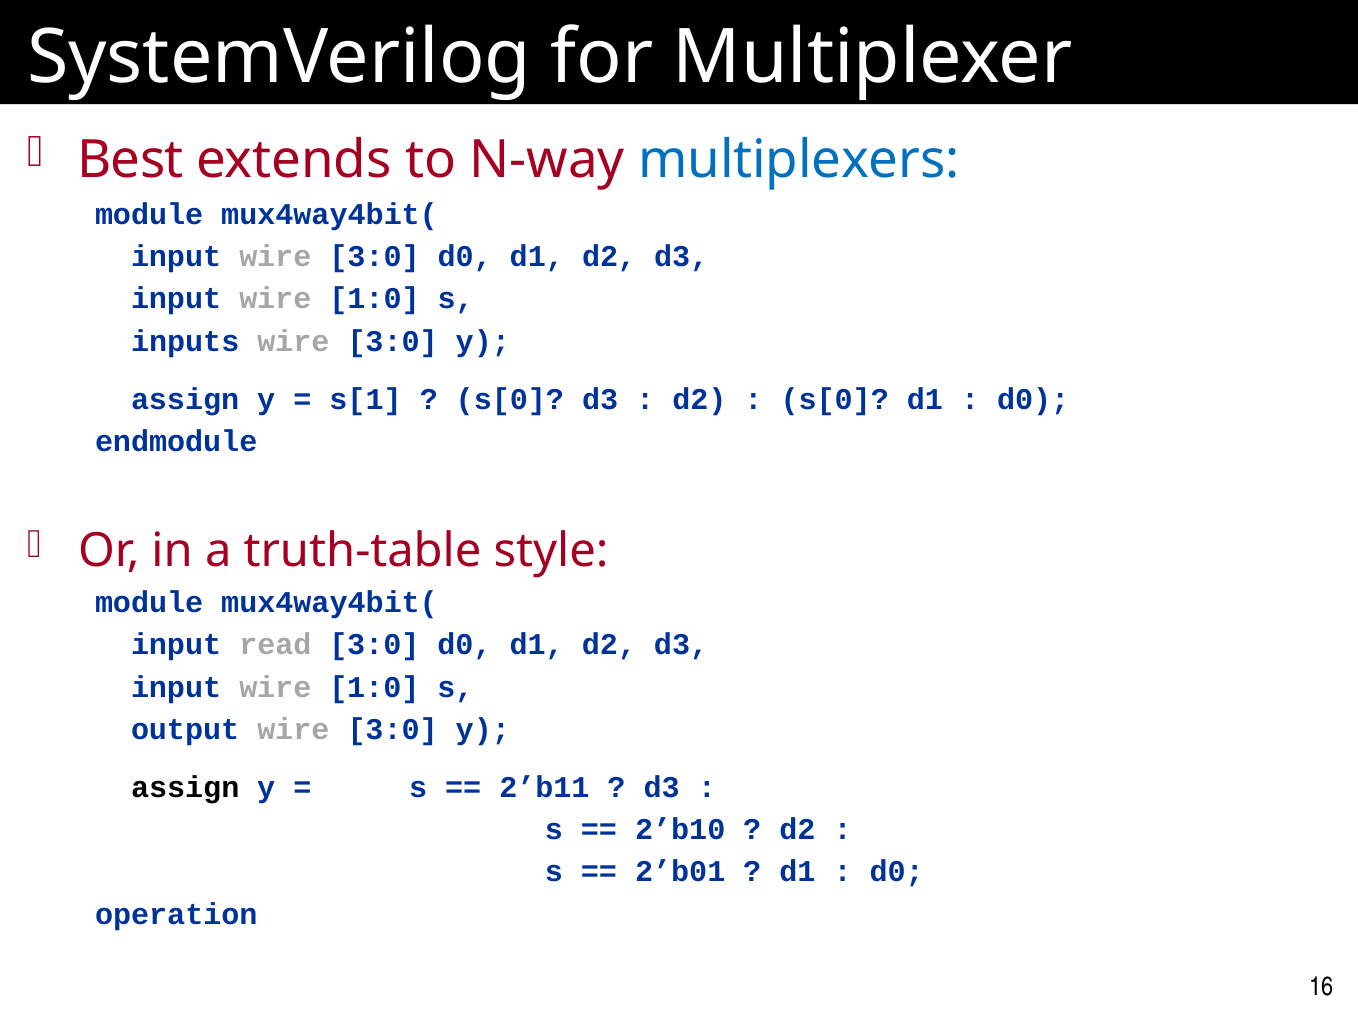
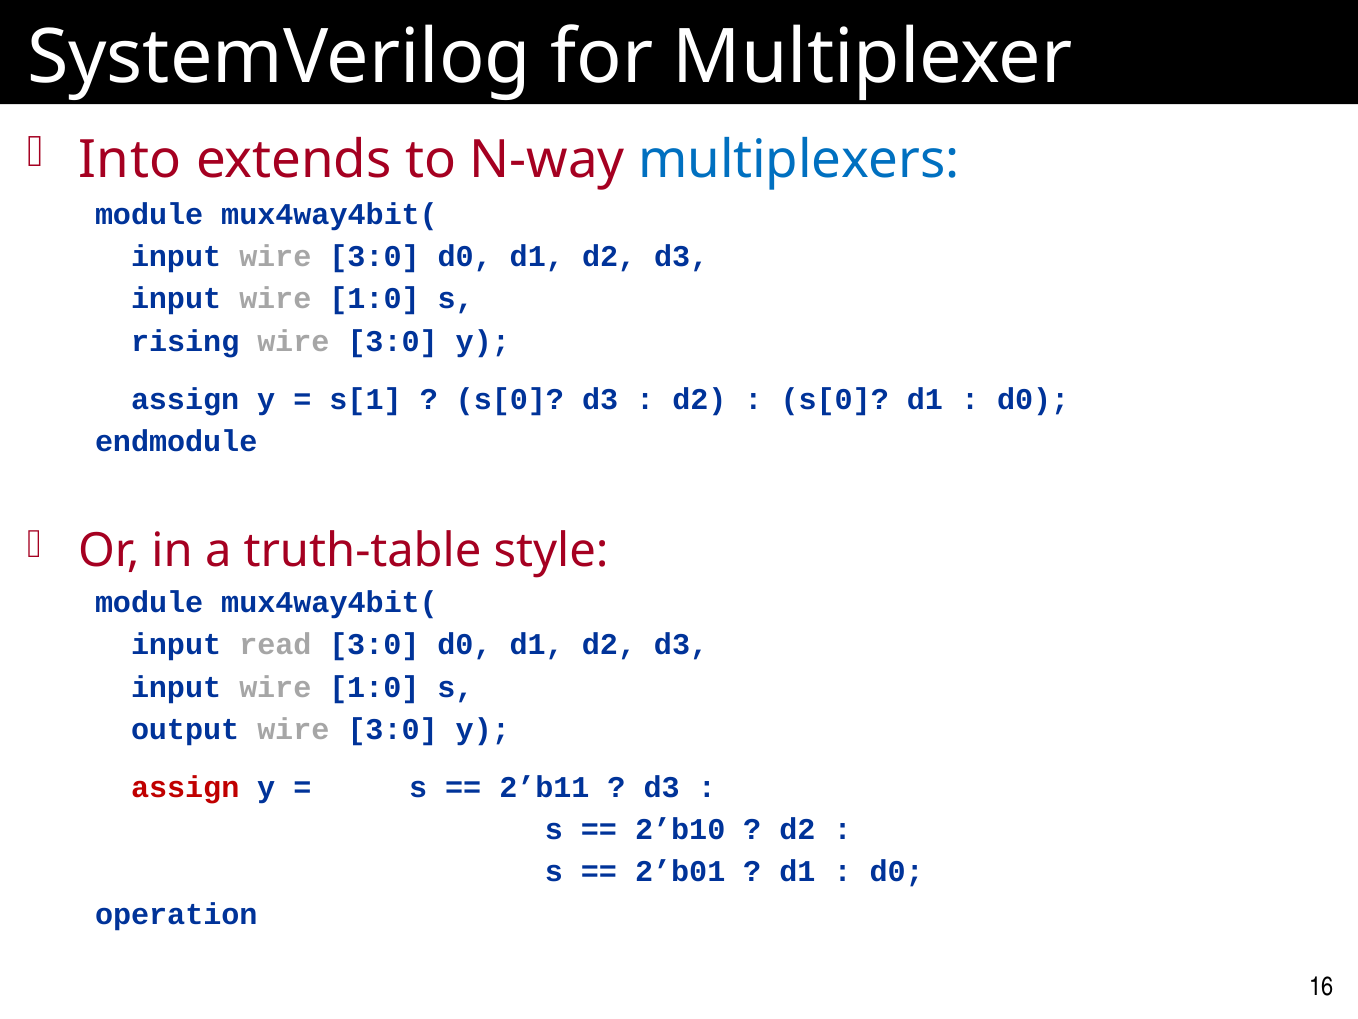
Best: Best -> Into (130, 160)
inputs: inputs -> rising (185, 341)
assign colour: black -> red (185, 787)
